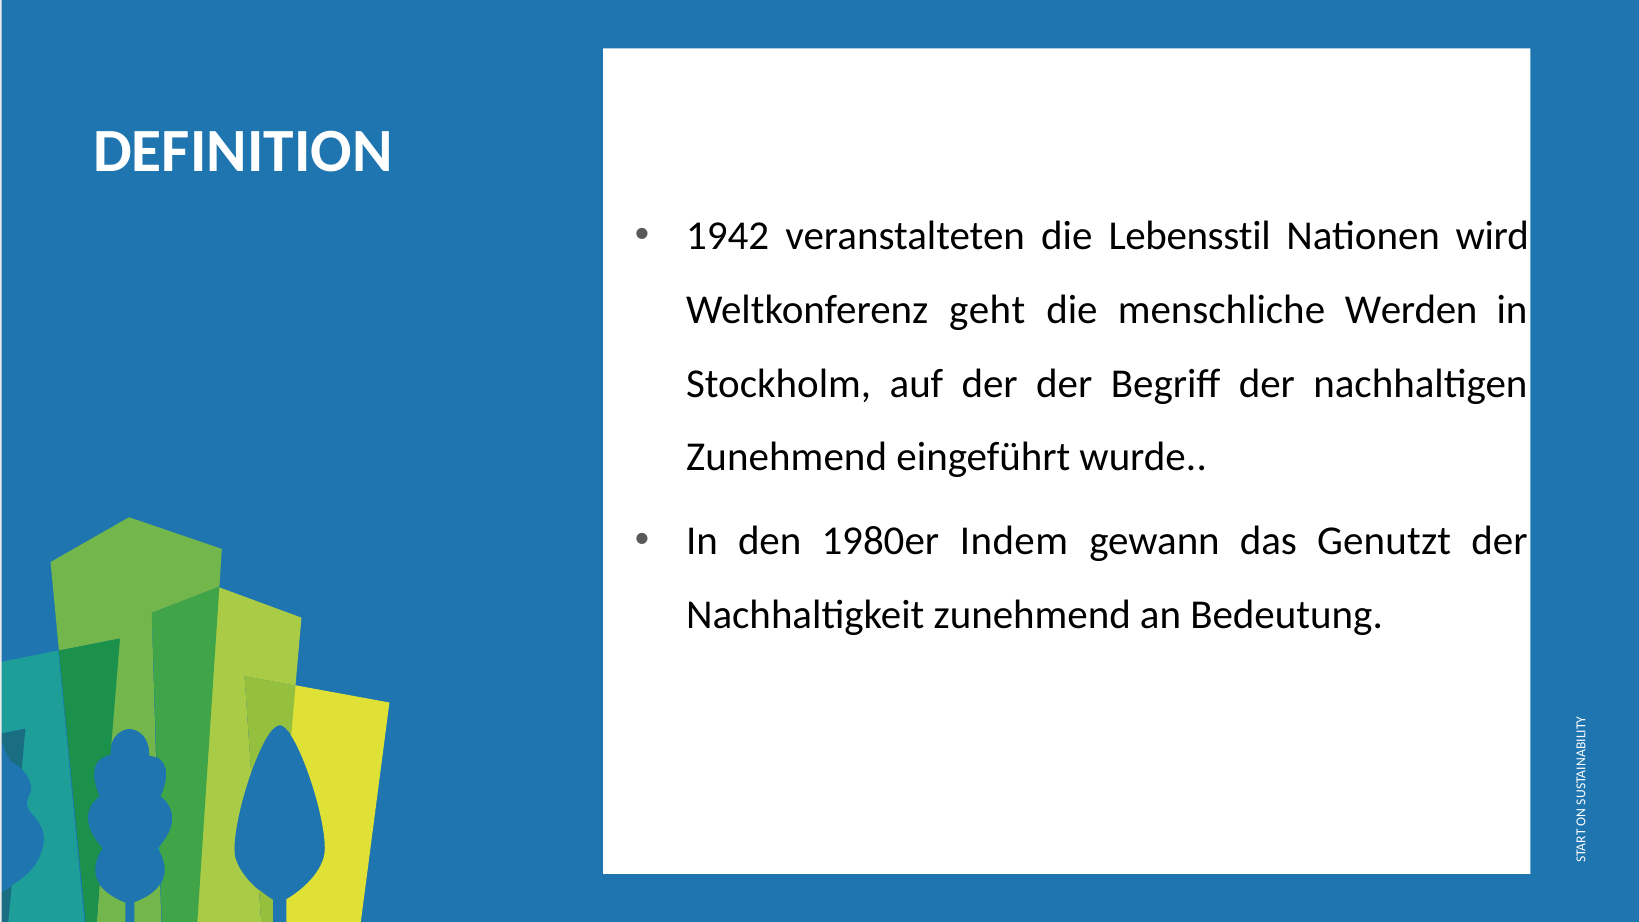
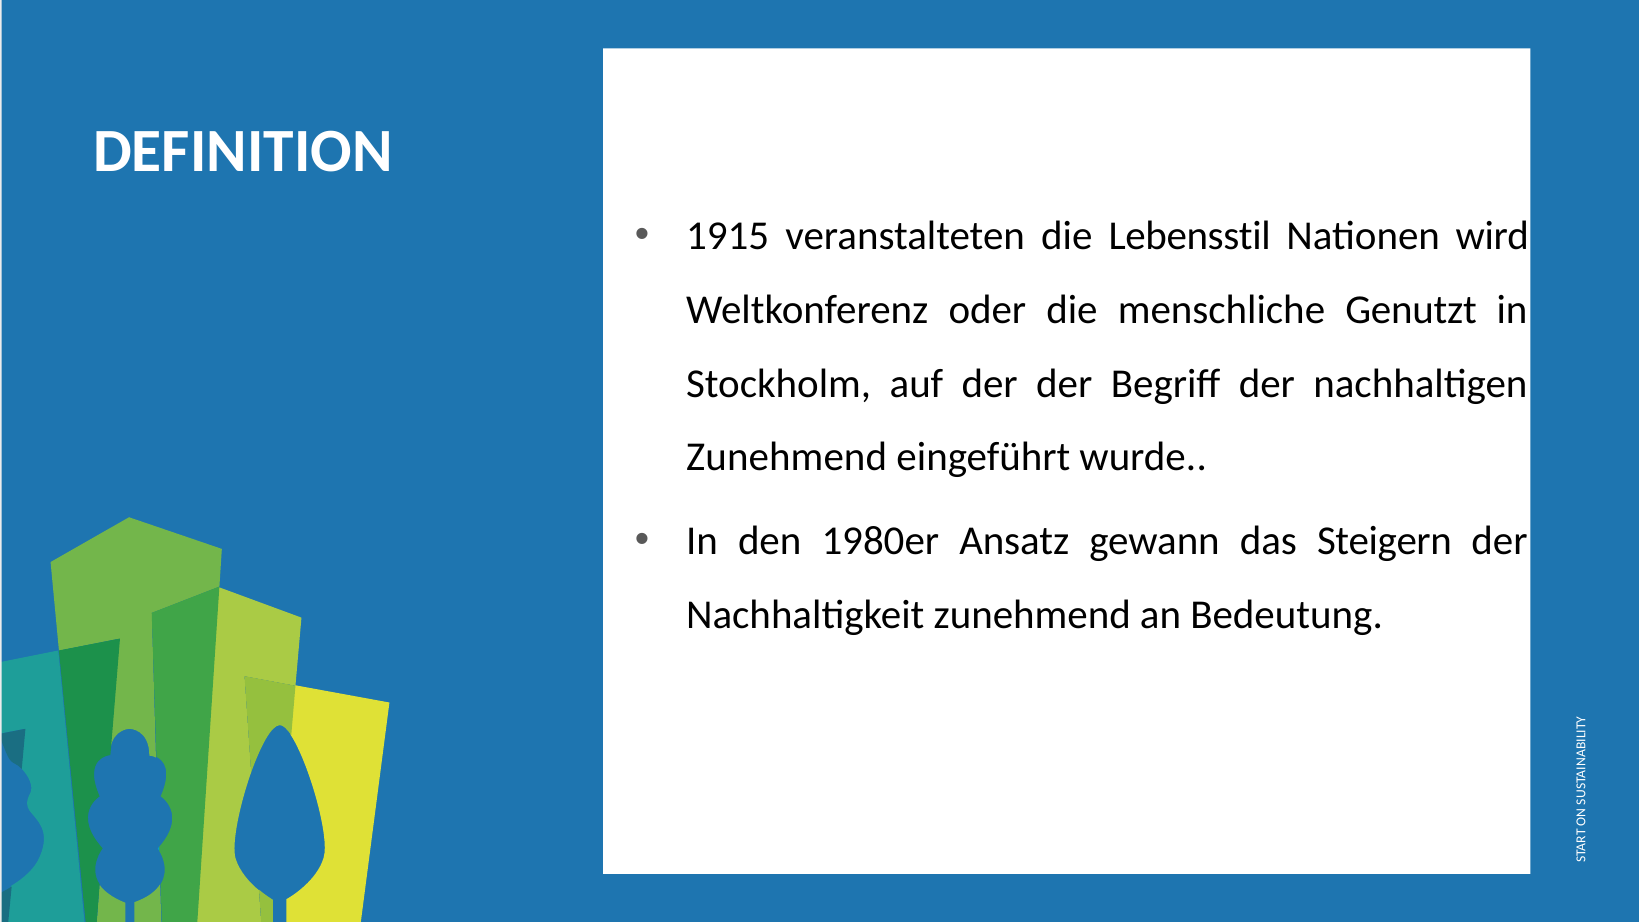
1942: 1942 -> 1915 (728, 236)
geht: geht -> oder (987, 310)
Werden: Werden -> Genutzt (1411, 310)
Indem: Indem -> Ansatz (1014, 541)
Genutzt: Genutzt -> Steigern (1384, 541)
